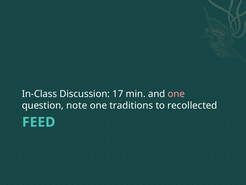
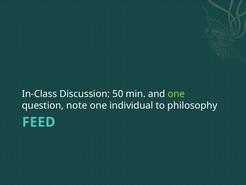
17: 17 -> 50 (118, 94)
one colour: pink -> light green (176, 94)
traditions: traditions -> individual (131, 105)
recollected: recollected -> philosophy (192, 105)
